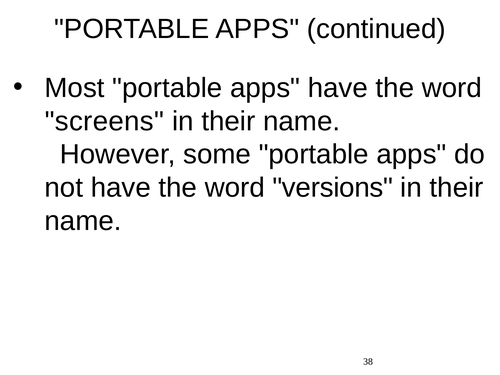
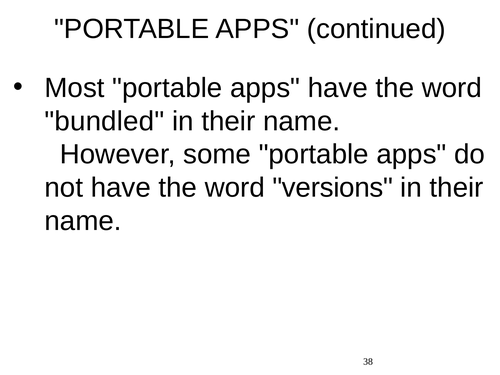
screens: screens -> bundled (104, 121)
